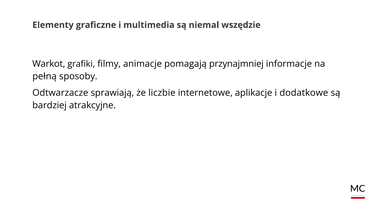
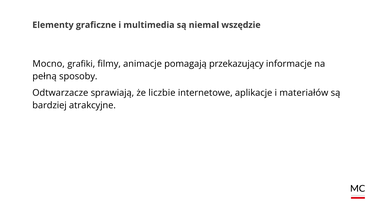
Warkot: Warkot -> Mocno (49, 64)
przynajmniej: przynajmniej -> przekazujący (236, 64)
dodatkowe: dodatkowe -> materiałów (304, 93)
